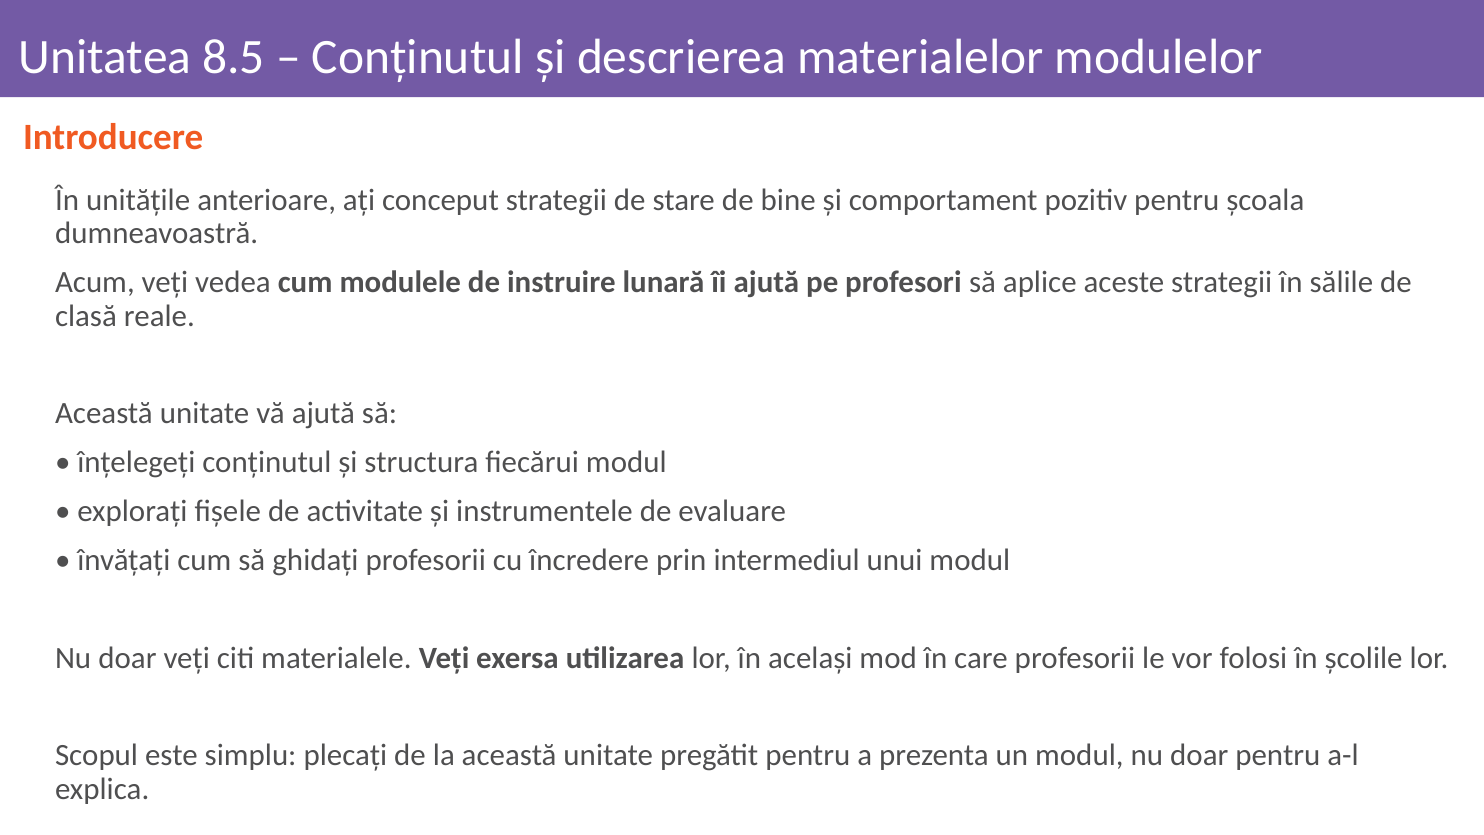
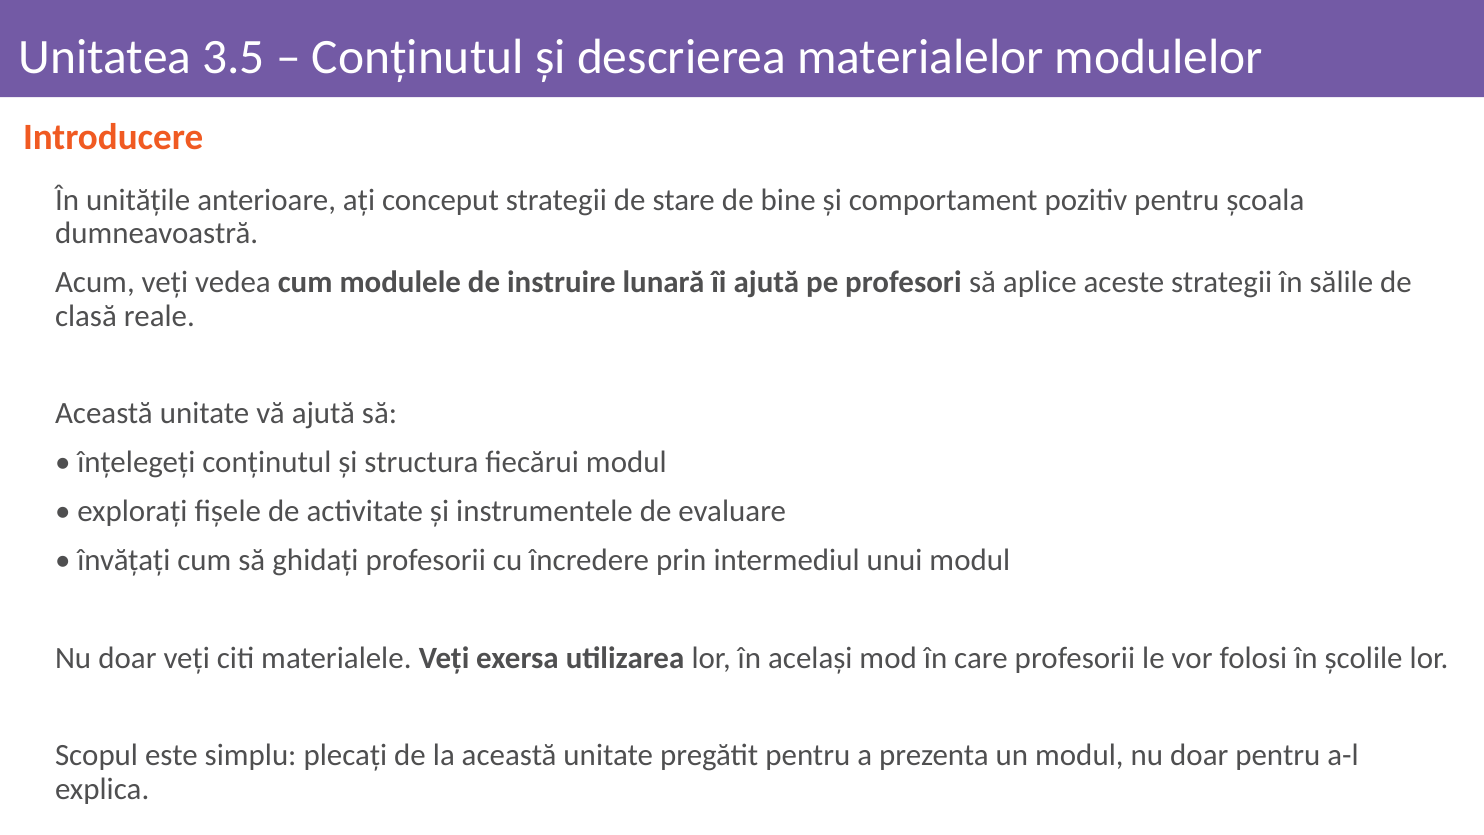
8.5: 8.5 -> 3.5 (234, 57)
